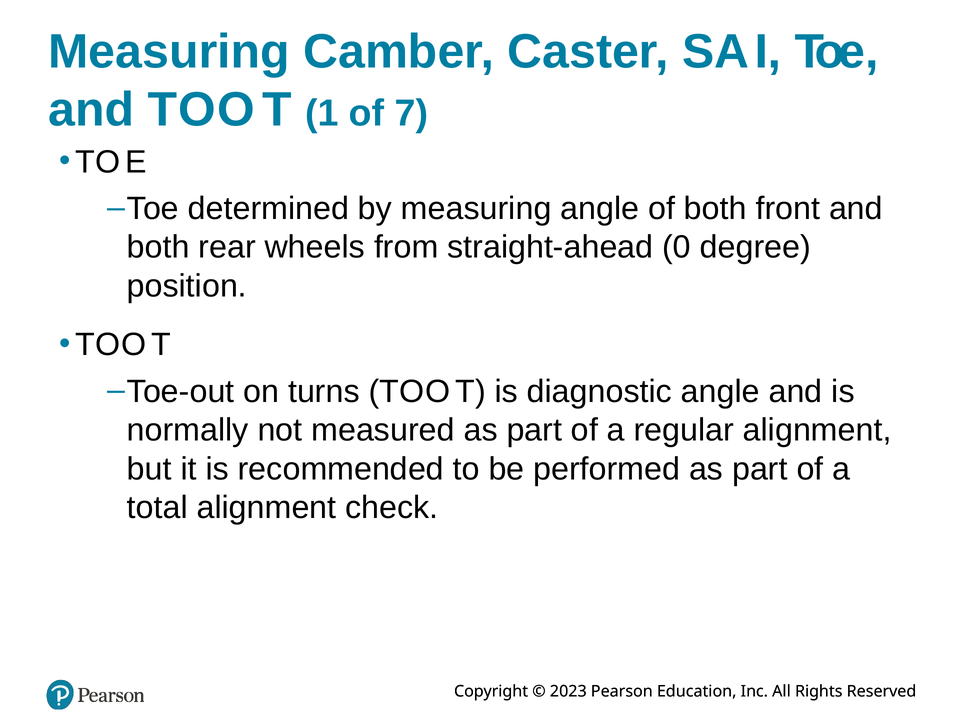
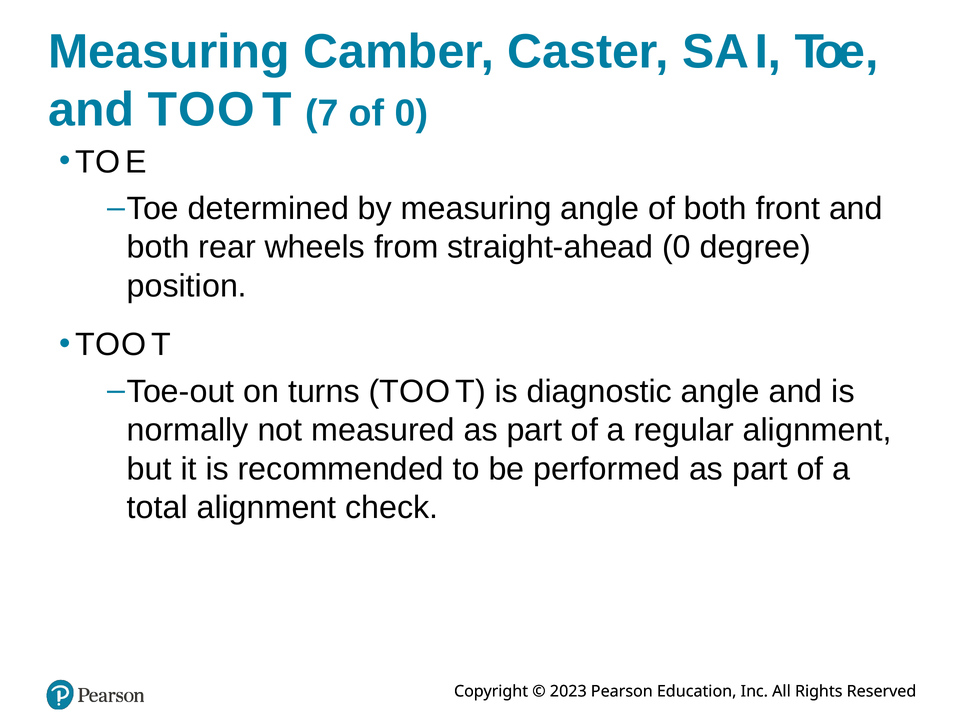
1: 1 -> 7 (322, 113)
of 7: 7 -> 0 (411, 113)
